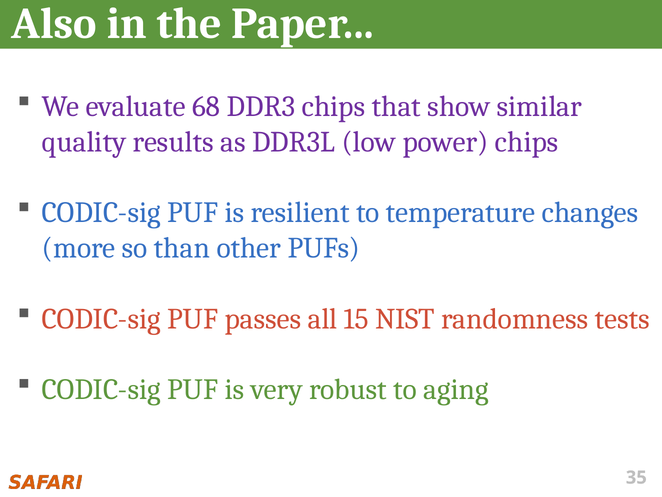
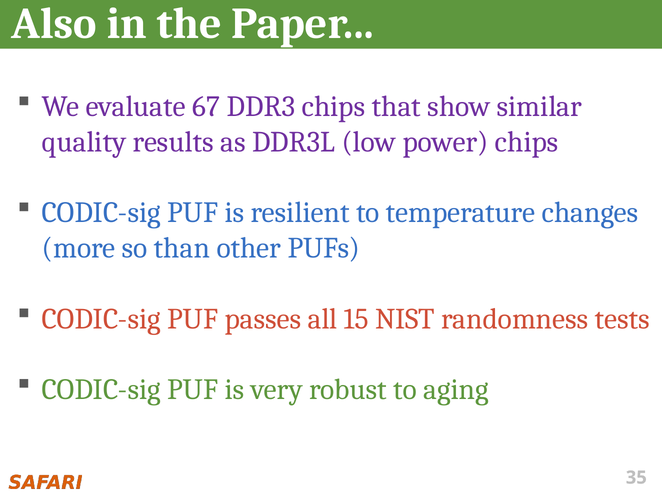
68: 68 -> 67 (206, 107)
